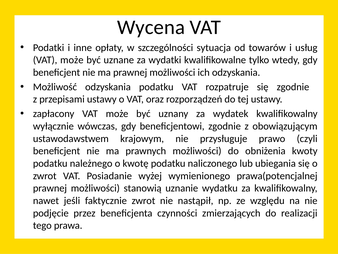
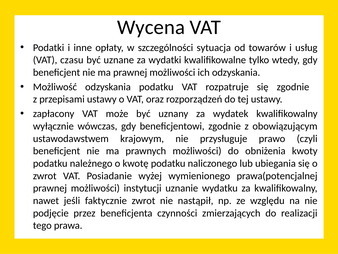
może: może -> czasu (72, 60)
stanowią: stanowią -> instytucji (143, 188)
